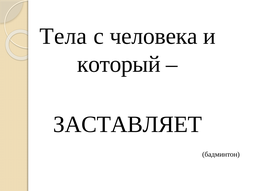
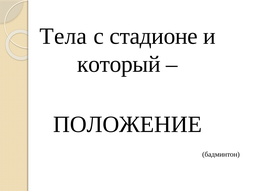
человека: человека -> стадионе (154, 36)
ЗАСТАВЛЯЕТ: ЗАСТАВЛЯЕТ -> ПОЛОЖЕНИЕ (128, 125)
